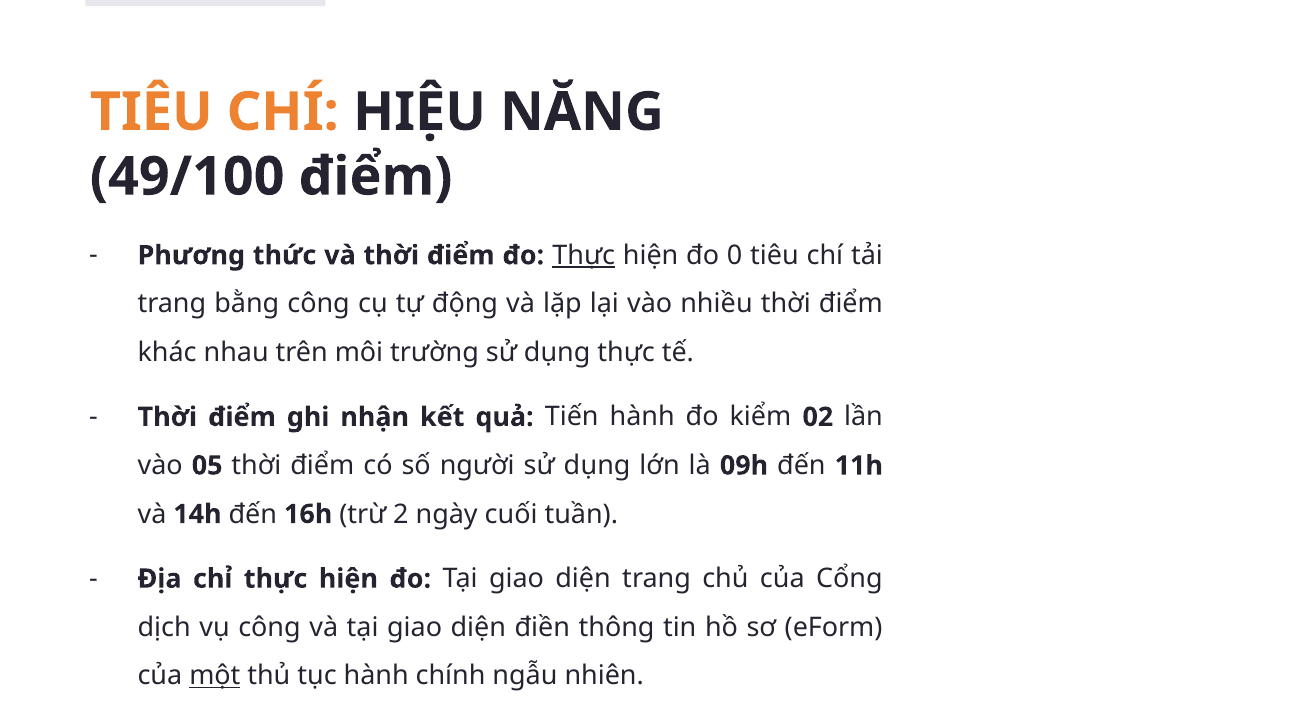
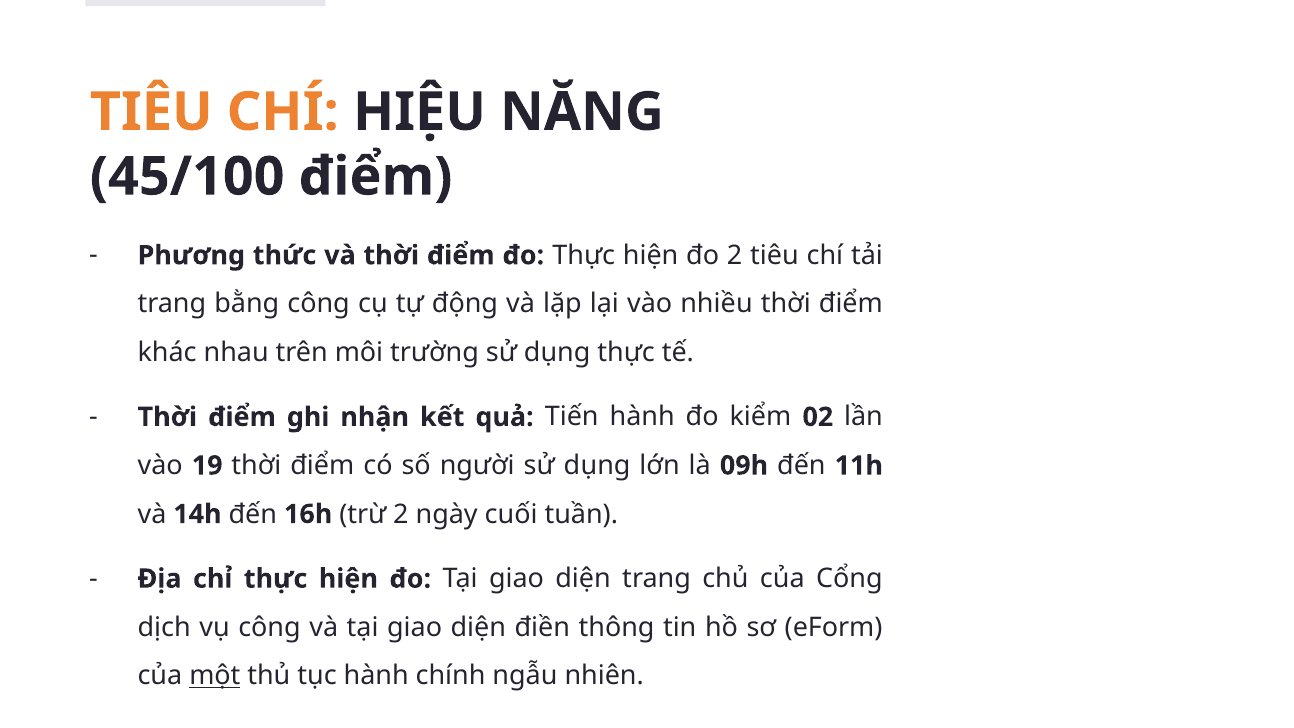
49/100: 49/100 -> 45/100 (187, 177)
Thực underline: present -> none (584, 255)
đo 0: 0 -> 2 (735, 255)
05: 05 -> 19 (207, 466)
